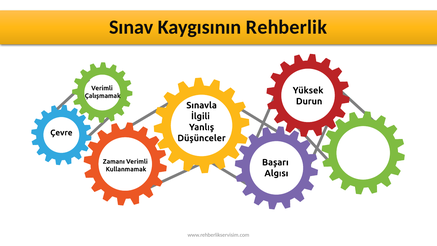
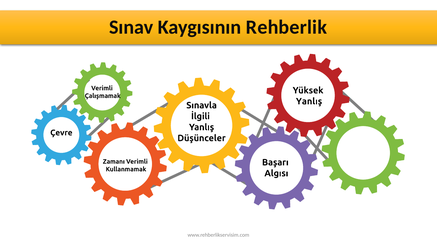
Durun: Durun -> Yanlış (309, 101)
